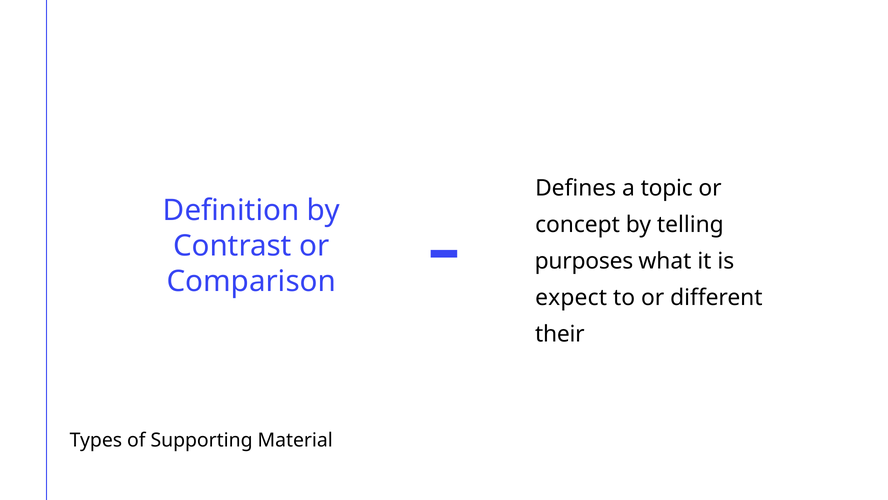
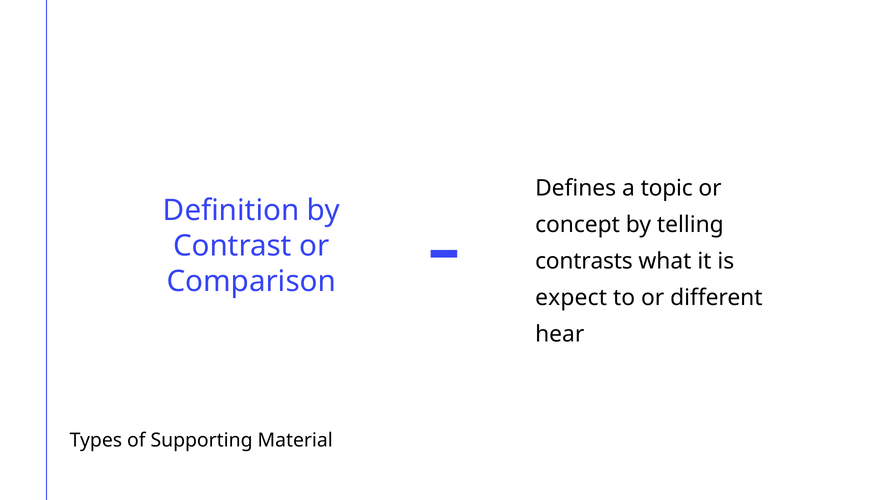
purposes: purposes -> contrasts (584, 261)
their: their -> hear (560, 334)
